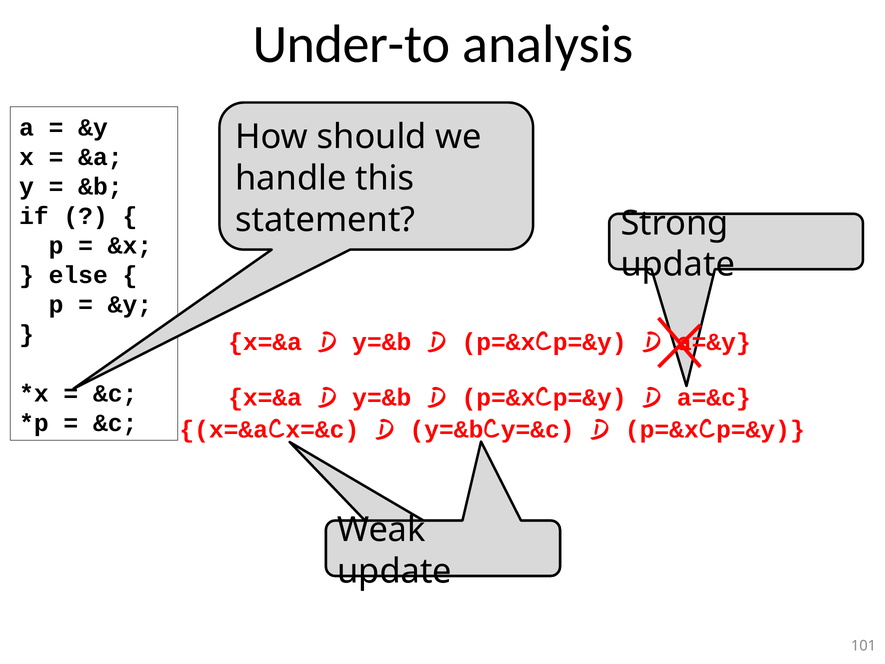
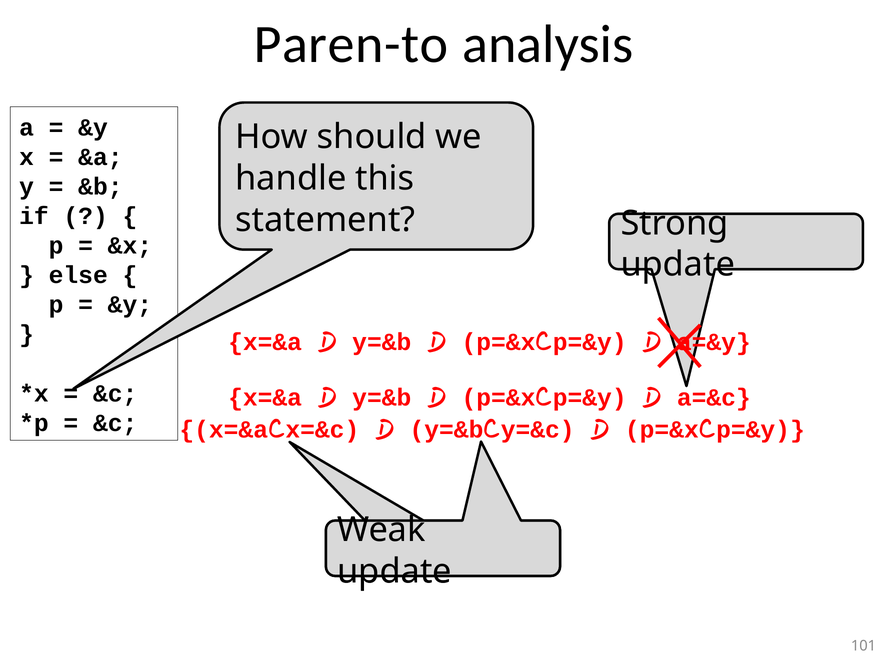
Under-to: Under-to -> Paren-to (351, 44)
